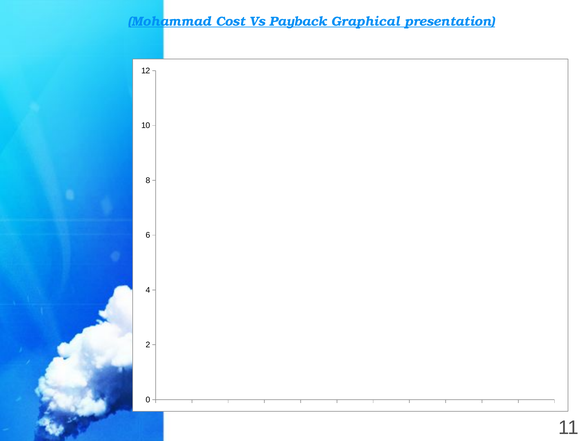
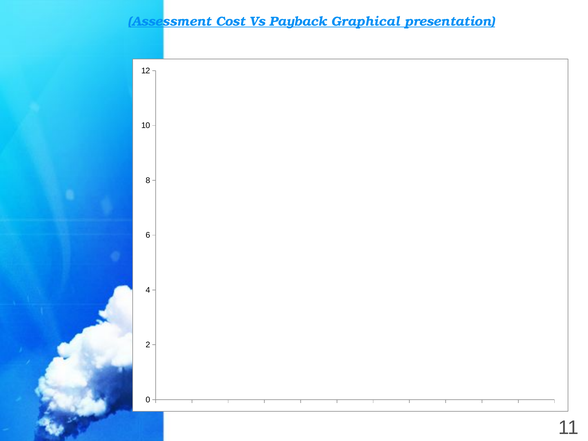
Mohammad: Mohammad -> Assessment (170, 21)
